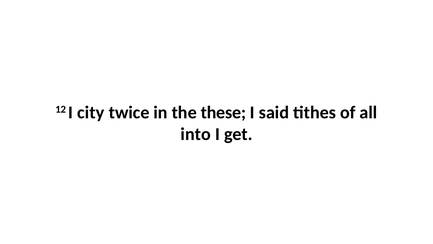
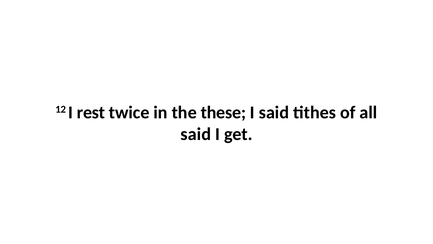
city: city -> rest (91, 112)
into: into -> said (196, 134)
